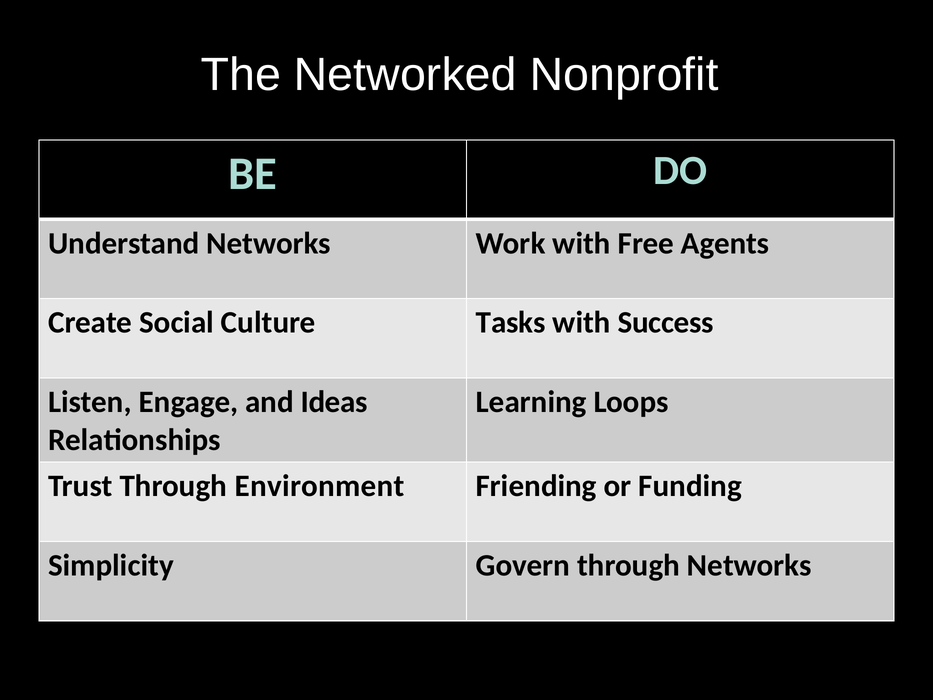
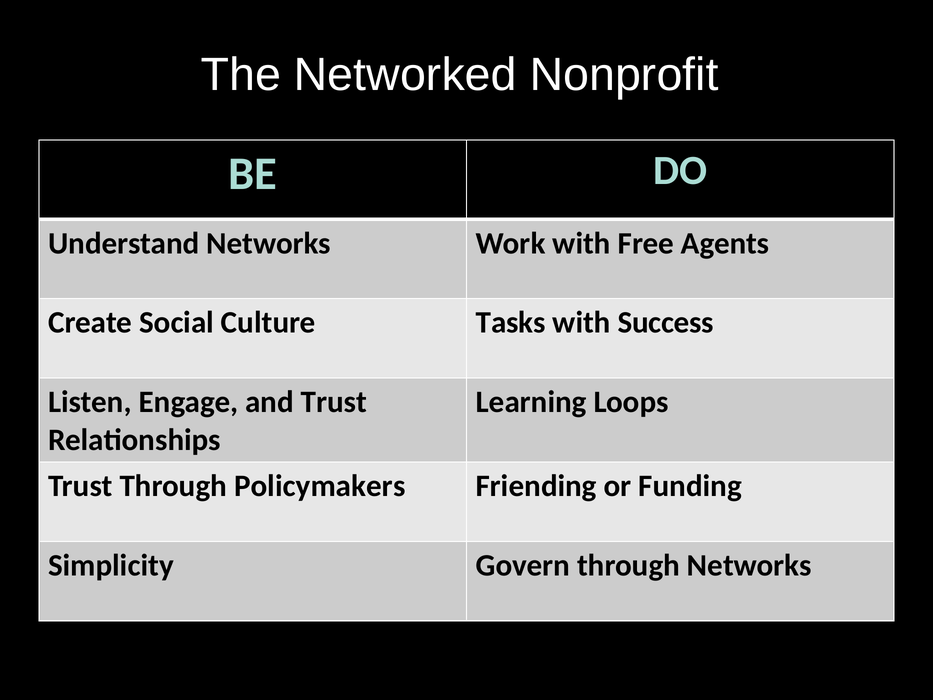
and Ideas: Ideas -> Trust (334, 402)
Environment: Environment -> Policymakers (320, 486)
